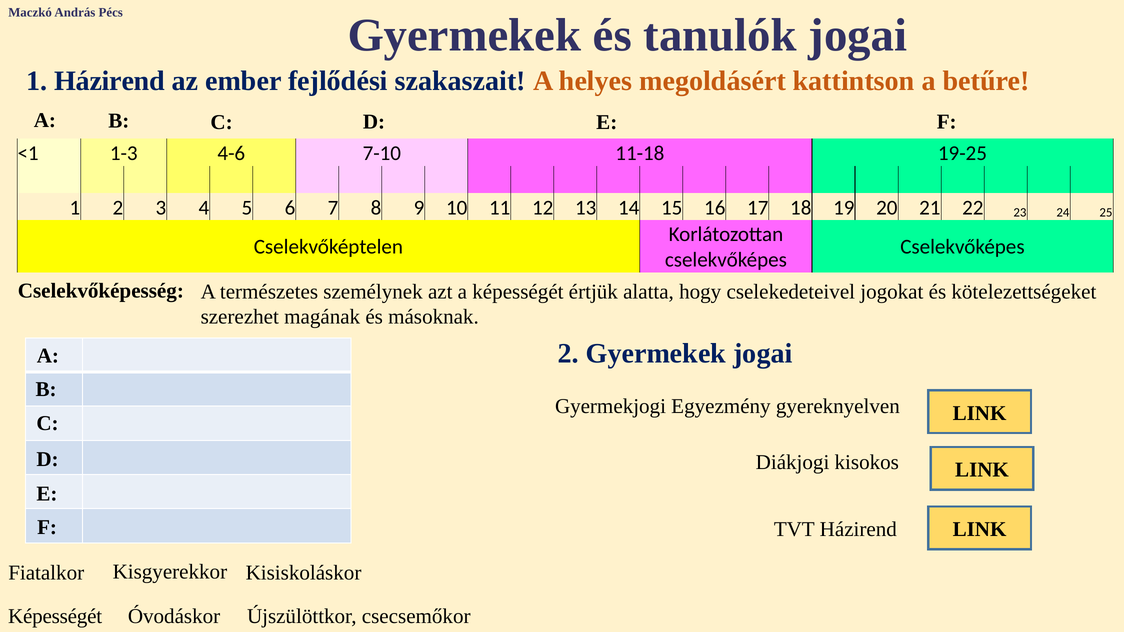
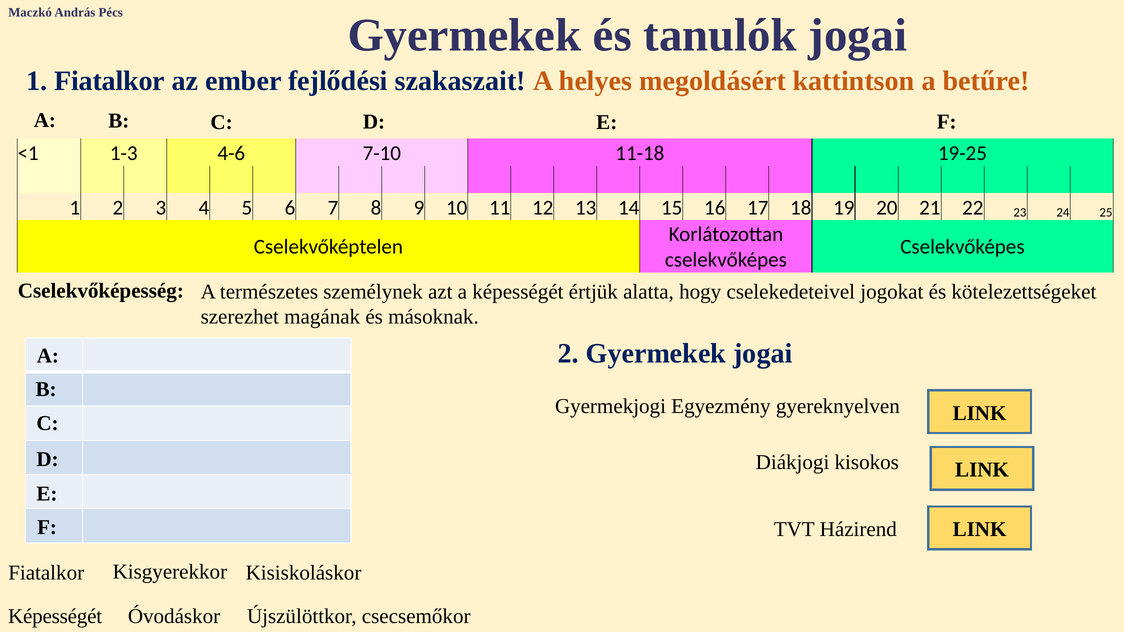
1 Házirend: Házirend -> Fiatalkor (110, 81)
